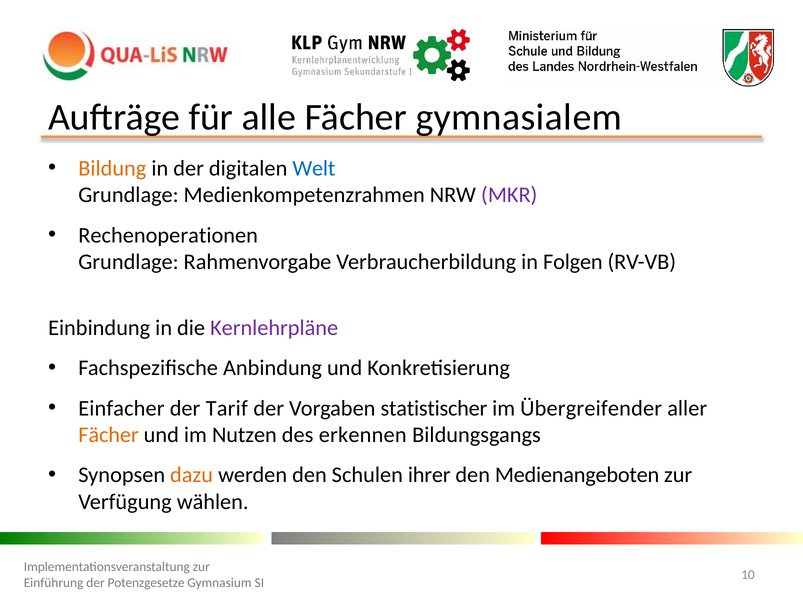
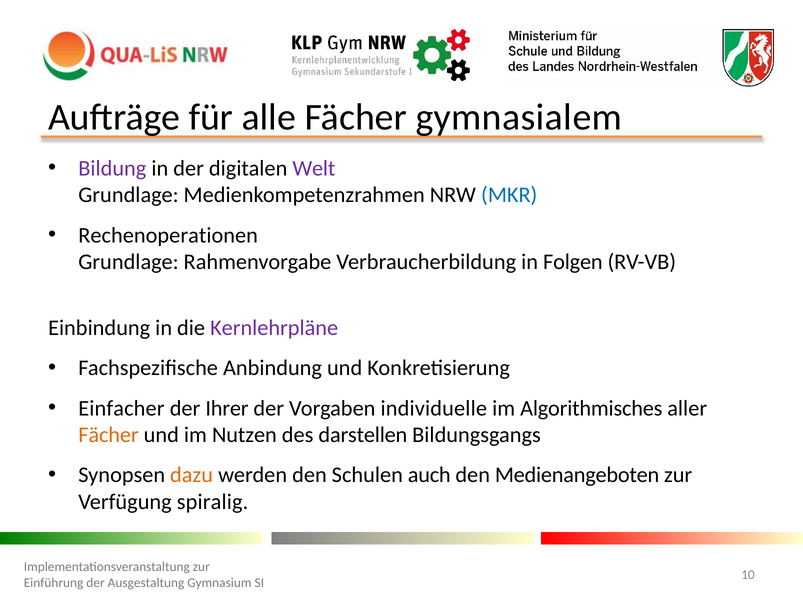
Bildung colour: orange -> purple (112, 168)
Welt colour: blue -> purple (314, 168)
MKR colour: purple -> blue (509, 195)
Tarif: Tarif -> Ihrer (227, 408)
statistischer: statistischer -> individuelle (434, 408)
Übergreifender: Übergreifender -> Algorithmisches (591, 408)
erkennen: erkennen -> darstellen (363, 435)
ihrer: ihrer -> auch (429, 475)
wählen: wählen -> spiralig (213, 502)
Potenzgesetze: Potenzgesetze -> Ausgestaltung (146, 583)
